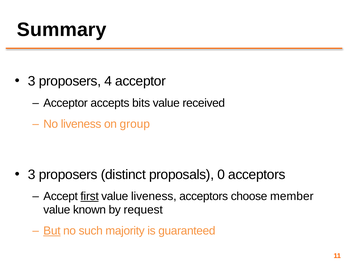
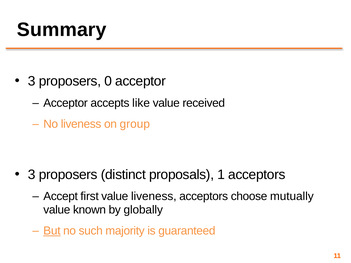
4: 4 -> 0 (108, 81)
bits: bits -> like (141, 103)
0: 0 -> 1 (221, 175)
first underline: present -> none (90, 197)
member: member -> mutually (292, 197)
request: request -> globally (143, 210)
